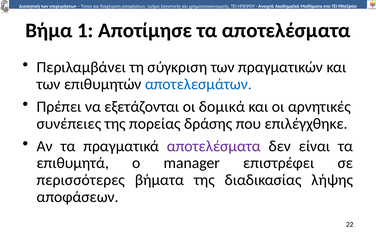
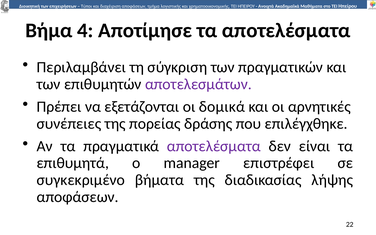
1: 1 -> 4 (85, 30)
αποτελεσµάτων colour: blue -> purple (198, 84)
περισσότερες: περισσότερες -> συγκεκριµένο (81, 180)
